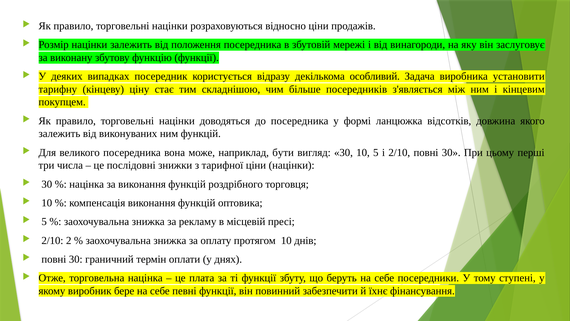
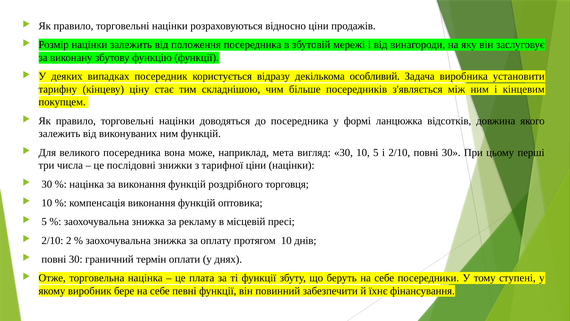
бути: бути -> мета (283, 152)
